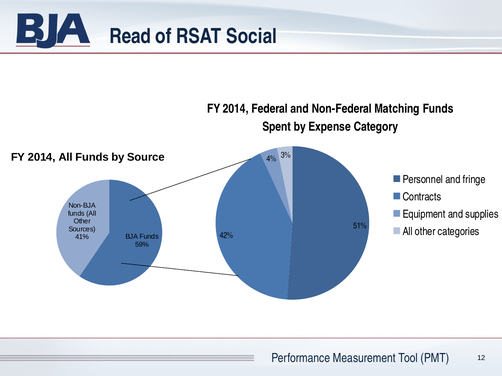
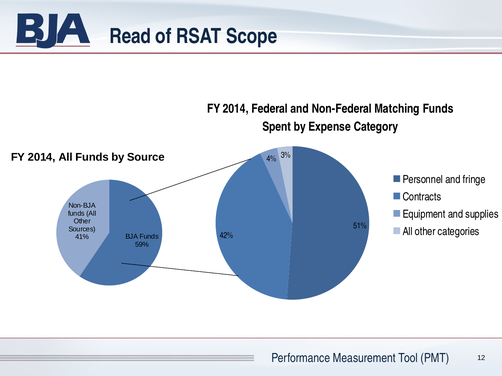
Social: Social -> Scope (252, 36)
